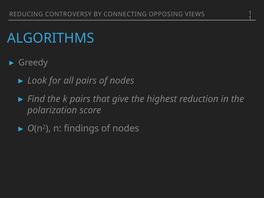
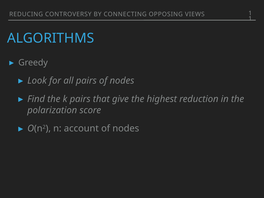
findings: findings -> account (81, 129)
